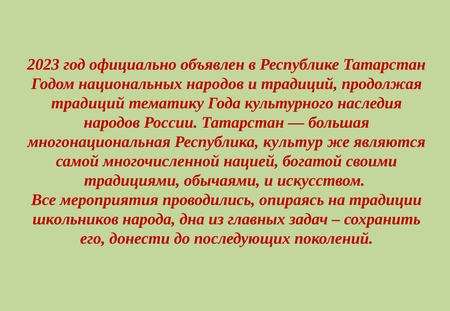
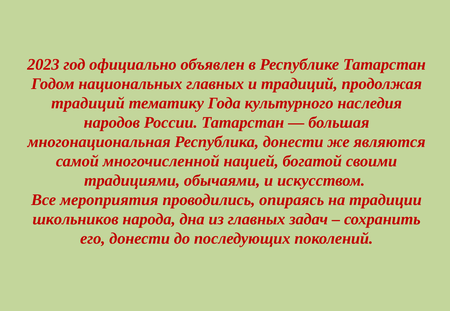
национальных народов: народов -> главных (215, 84)
Республика культур: культур -> донести (293, 142)
